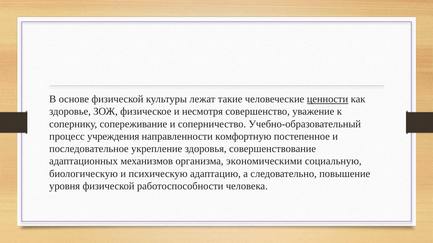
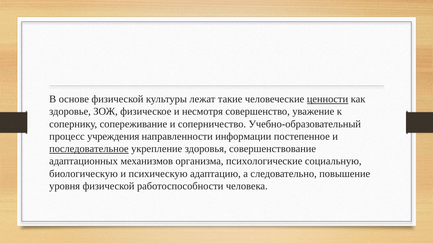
комфортную: комфортную -> информации (243, 137)
последовательное underline: none -> present (89, 149)
экономическими: экономическими -> психологические (264, 162)
